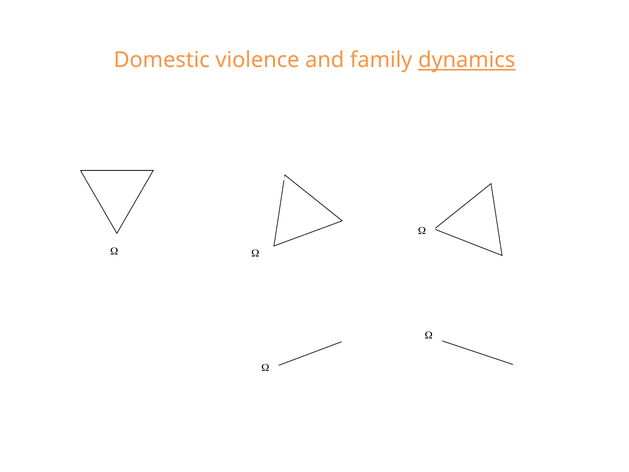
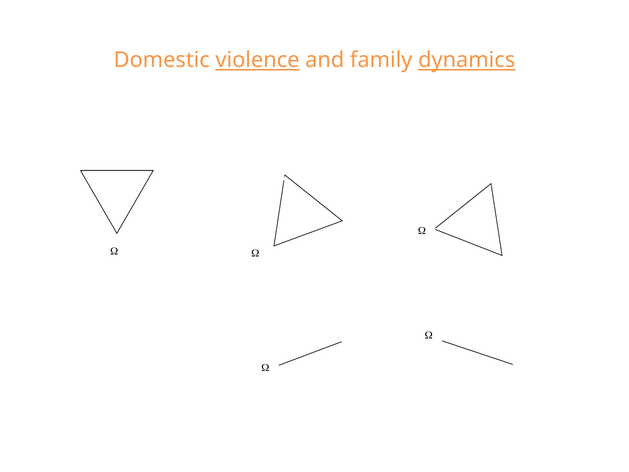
violence underline: none -> present (258, 60)
